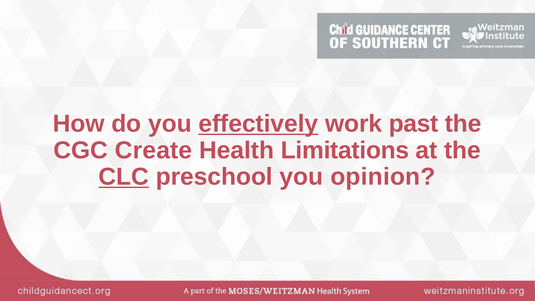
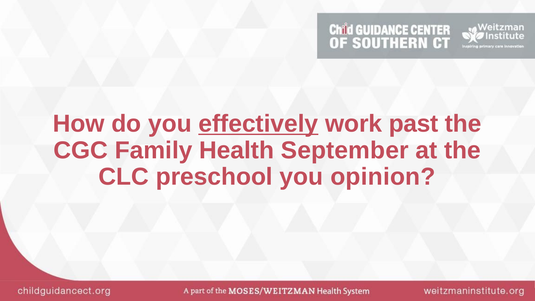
Create: Create -> Family (154, 150)
Limitations: Limitations -> September (345, 150)
CLC underline: present -> none (124, 177)
